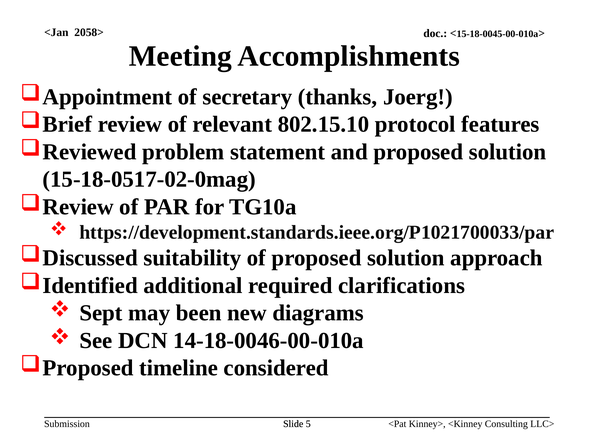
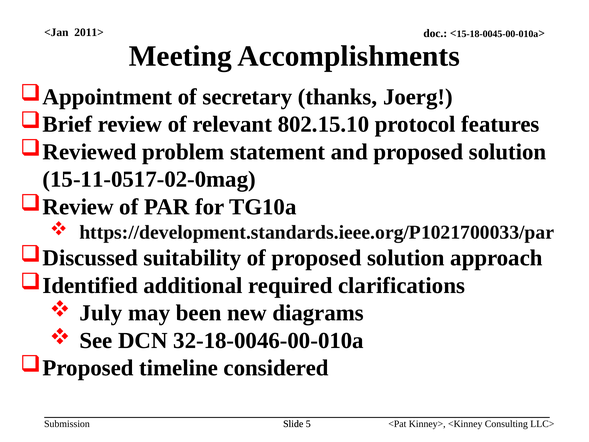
2058>: 2058> -> 2011> (89, 32)
15-18-0517-02-0mag: 15-18-0517-02-0mag -> 15-11-0517-02-0mag (149, 179)
Sept: Sept -> July (101, 313)
14-18-0046-00-010a: 14-18-0046-00-010a -> 32-18-0046-00-010a (269, 340)
